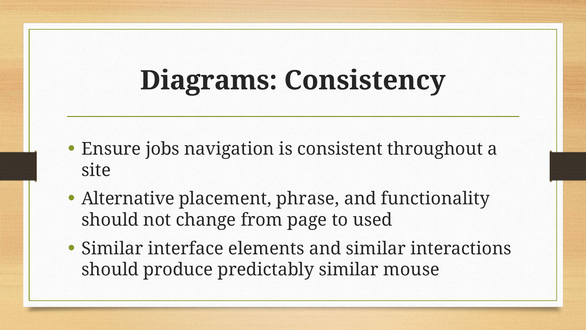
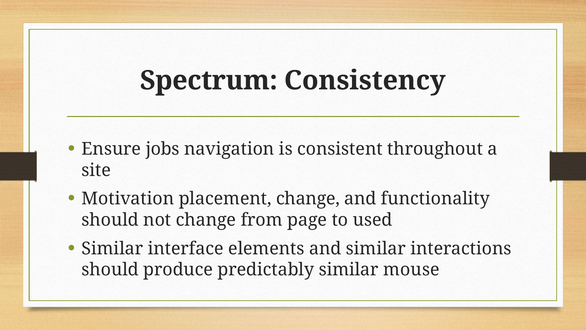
Diagrams: Diagrams -> Spectrum (209, 80)
Alternative: Alternative -> Motivation (128, 198)
placement phrase: phrase -> change (308, 198)
